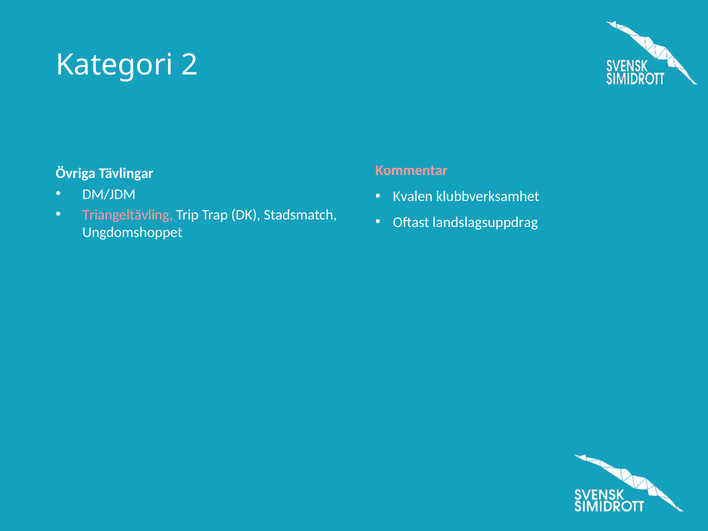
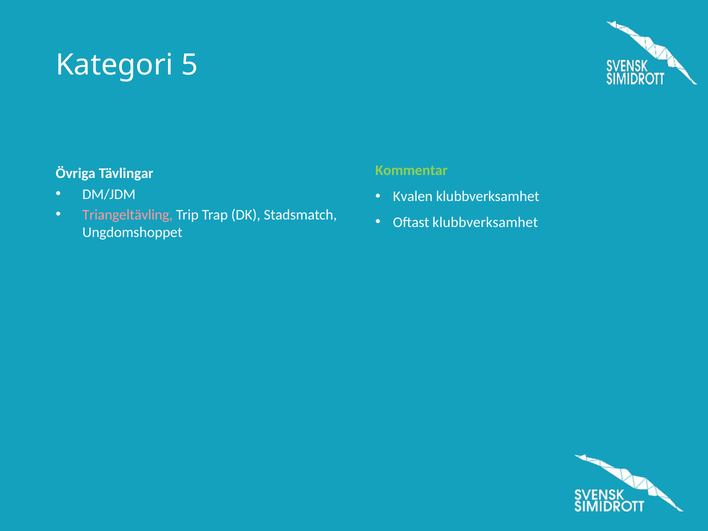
2: 2 -> 5 (190, 65)
Kommentar colour: pink -> light green (411, 171)
Oftast landslagsuppdrag: landslagsuppdrag -> klubbverksamhet (485, 222)
